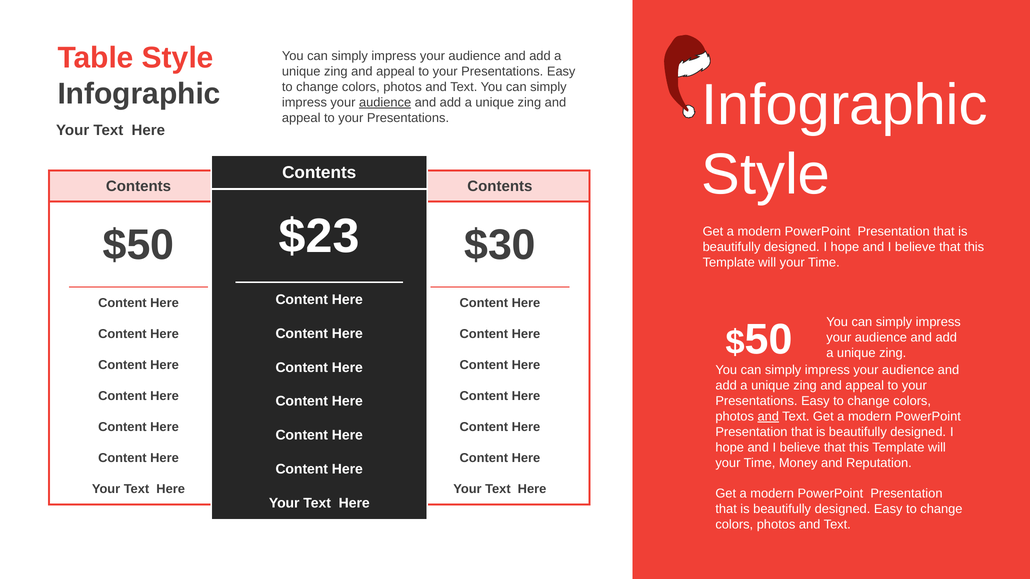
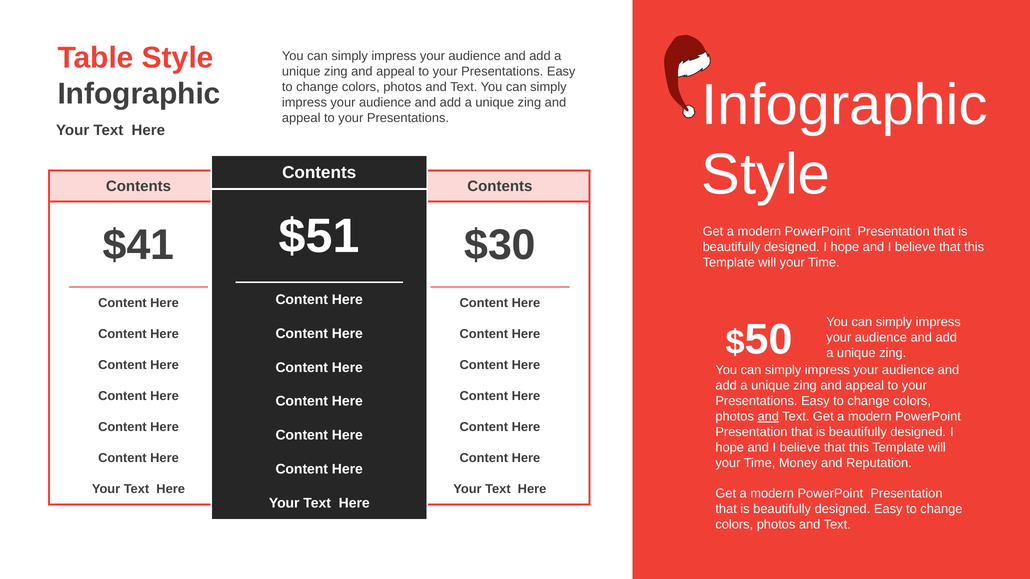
audience underline: present -> none (385, 103)
$23: $23 -> $51 (319, 237)
$50: $50 -> $41 (139, 245)
